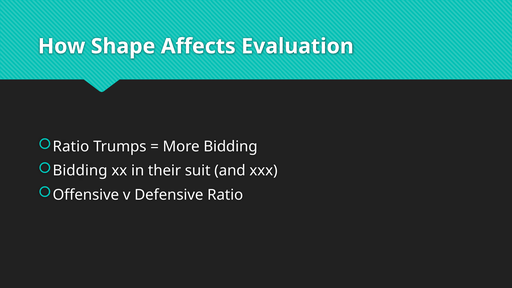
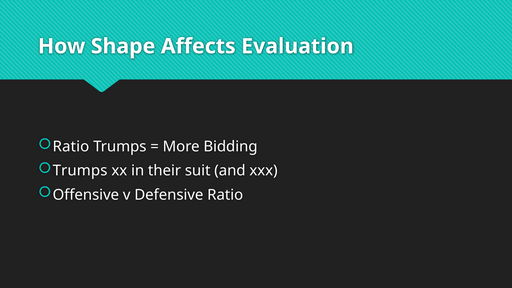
Bidding: Bidding -> Trumps (80, 171)
